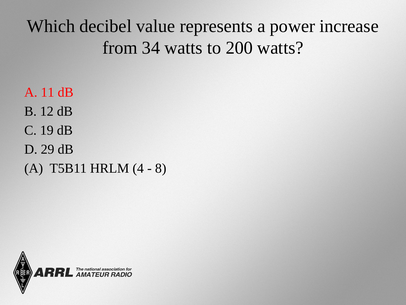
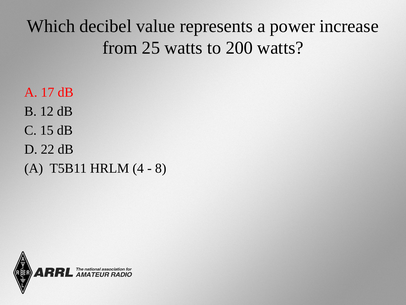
34: 34 -> 25 (151, 48)
11: 11 -> 17 (48, 92)
19: 19 -> 15 (47, 130)
29: 29 -> 22 (48, 149)
